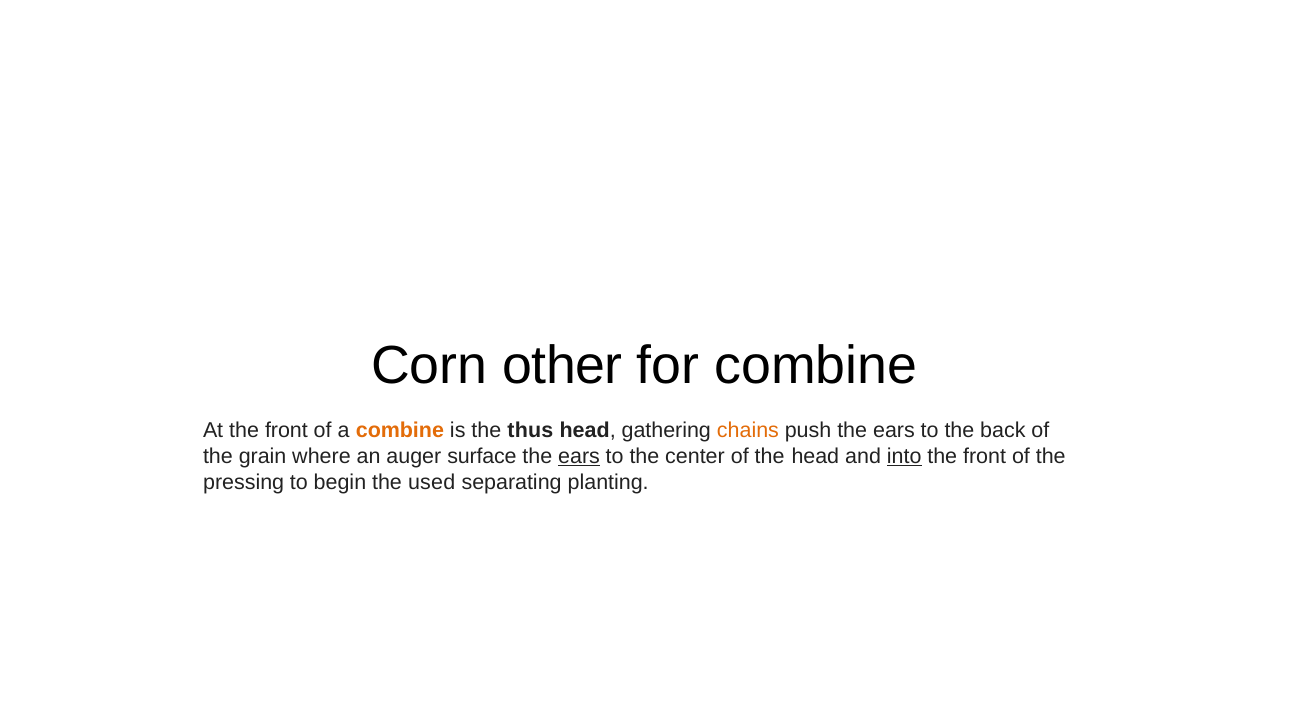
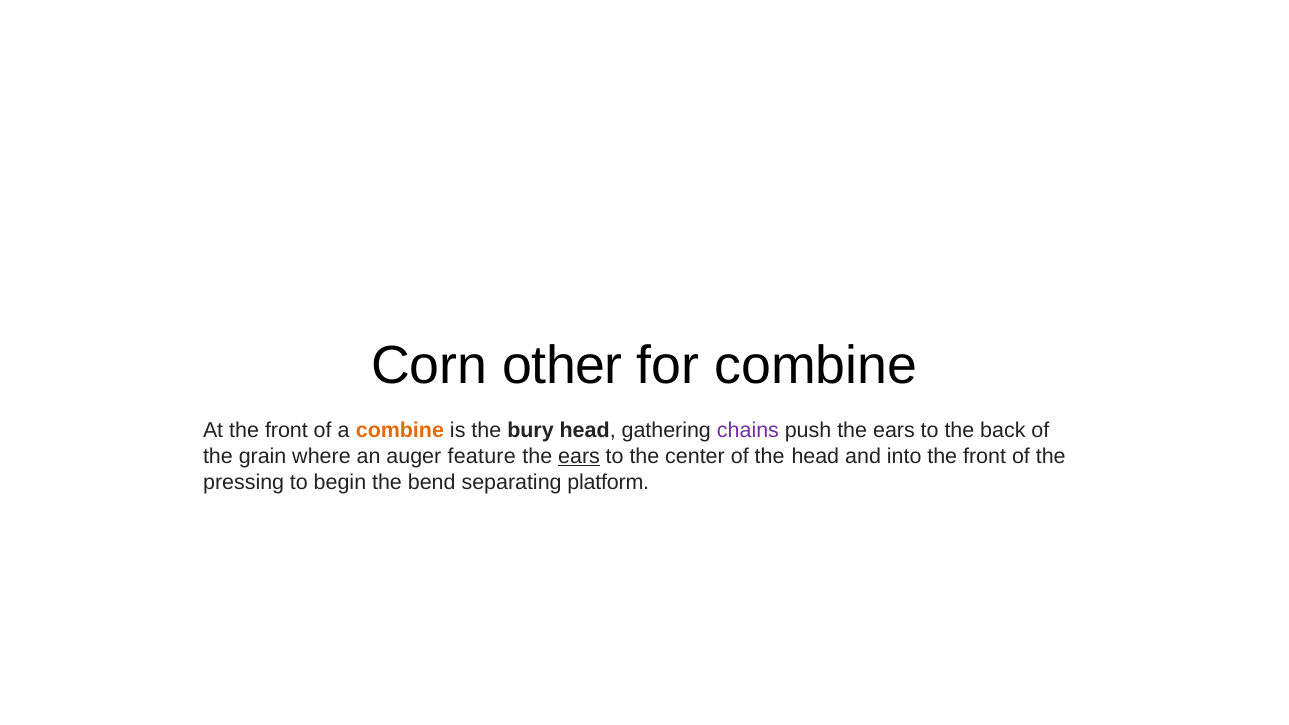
thus: thus -> bury (531, 431)
chains colour: orange -> purple (748, 431)
surface: surface -> feature (482, 456)
into underline: present -> none (904, 456)
used: used -> bend (432, 482)
planting: planting -> platform (608, 482)
